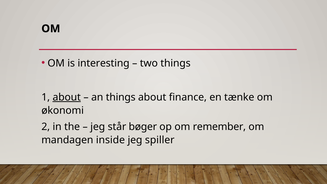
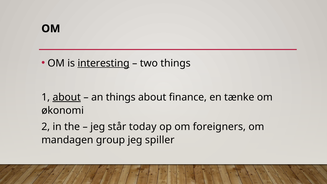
interesting underline: none -> present (104, 63)
bøger: bøger -> today (143, 127)
remember: remember -> foreigners (219, 127)
inside: inside -> group (110, 140)
